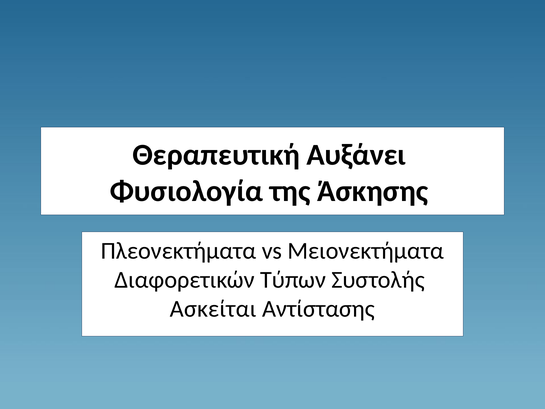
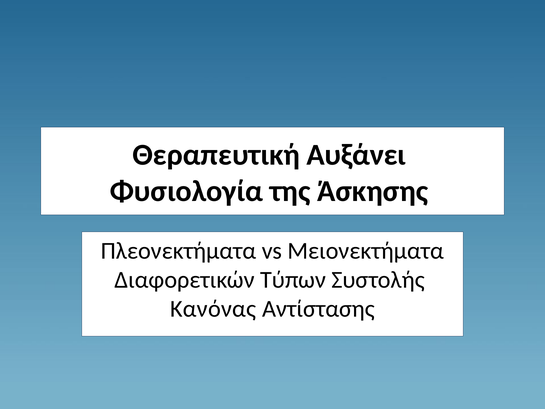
Ασκείται: Ασκείται -> Κανόνας (213, 309)
